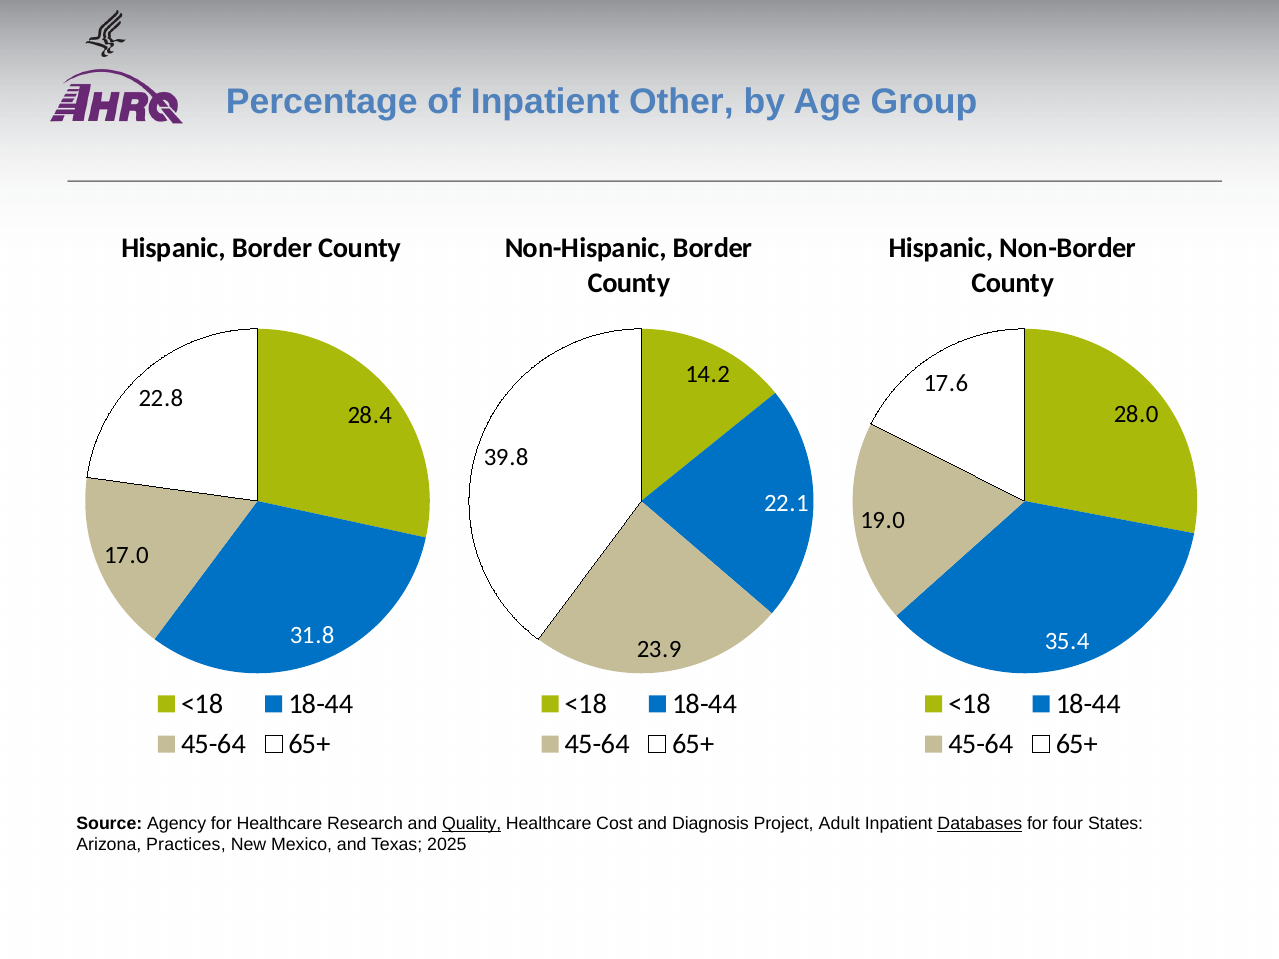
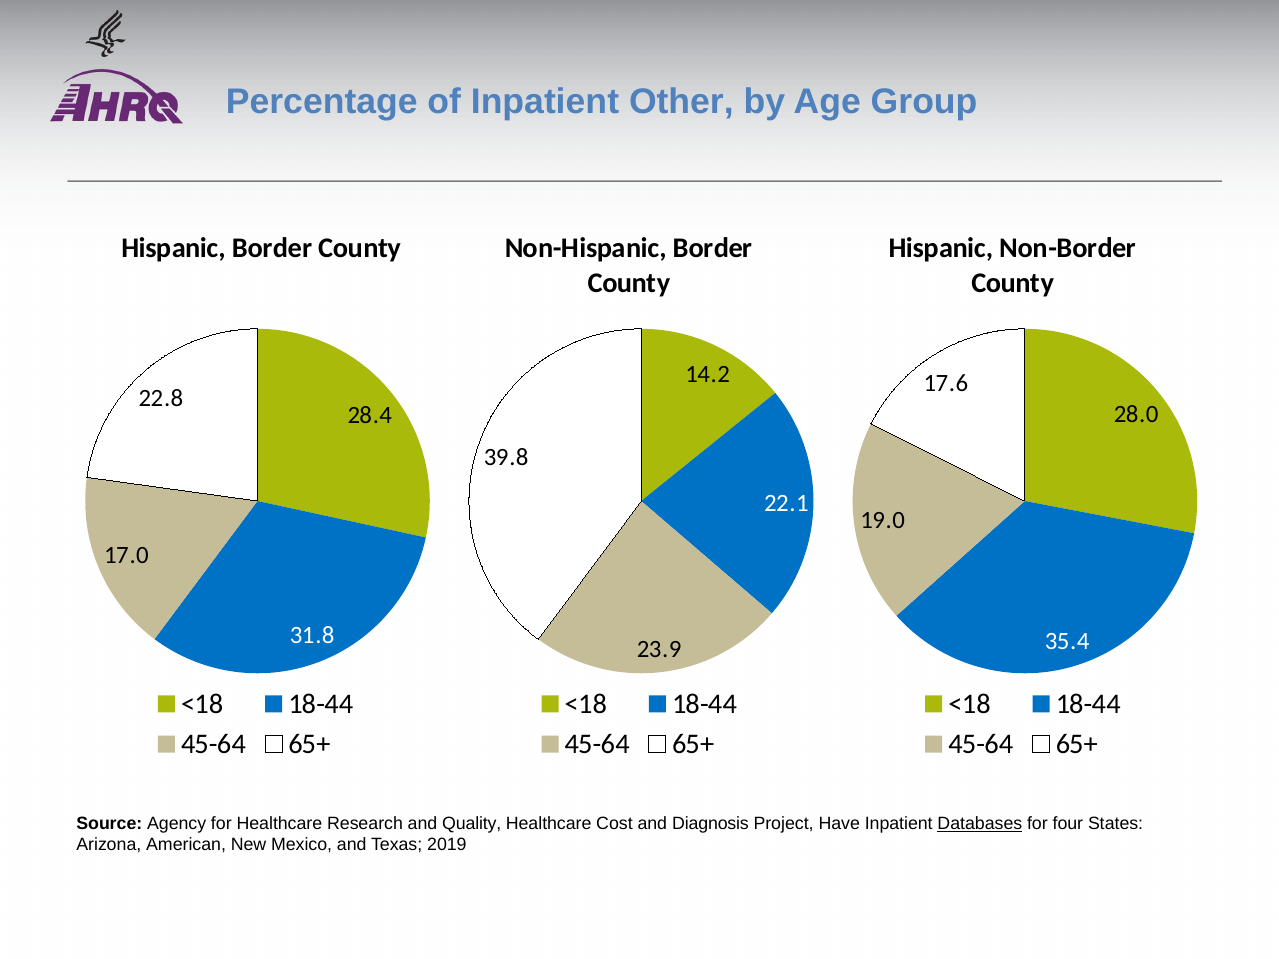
Quality underline: present -> none (472, 824)
Adult: Adult -> Have (839, 824)
Practices: Practices -> American (186, 845)
2025: 2025 -> 2019 (447, 845)
